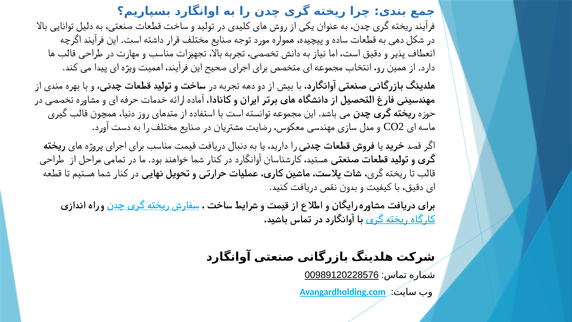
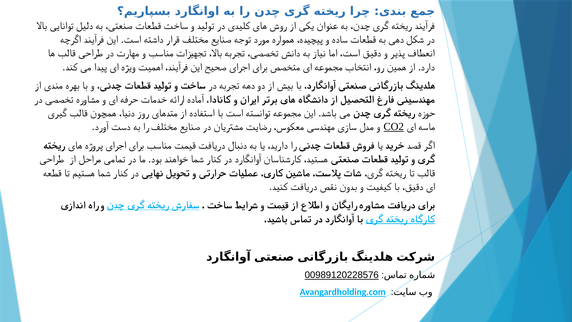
CO2 underline: none -> present (394, 127)
